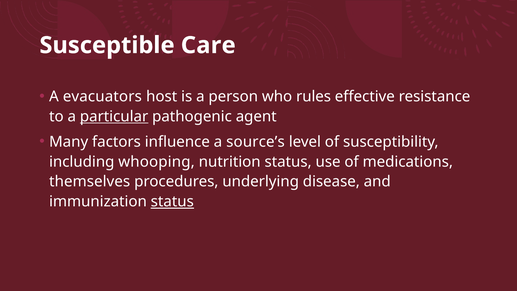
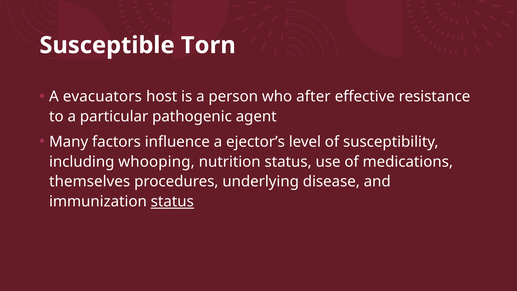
Care: Care -> Torn (208, 45)
rules: rules -> after (313, 97)
particular underline: present -> none (114, 116)
source’s: source’s -> ejector’s (256, 142)
